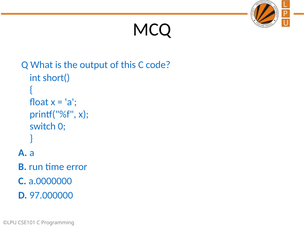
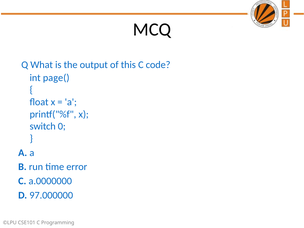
short(: short( -> page( (56, 78)
